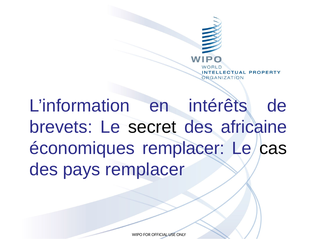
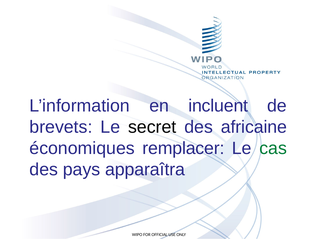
intérêts: intérêts -> incluent (218, 106)
cas colour: black -> green (273, 148)
pays remplacer: remplacer -> apparaîtra (145, 170)
